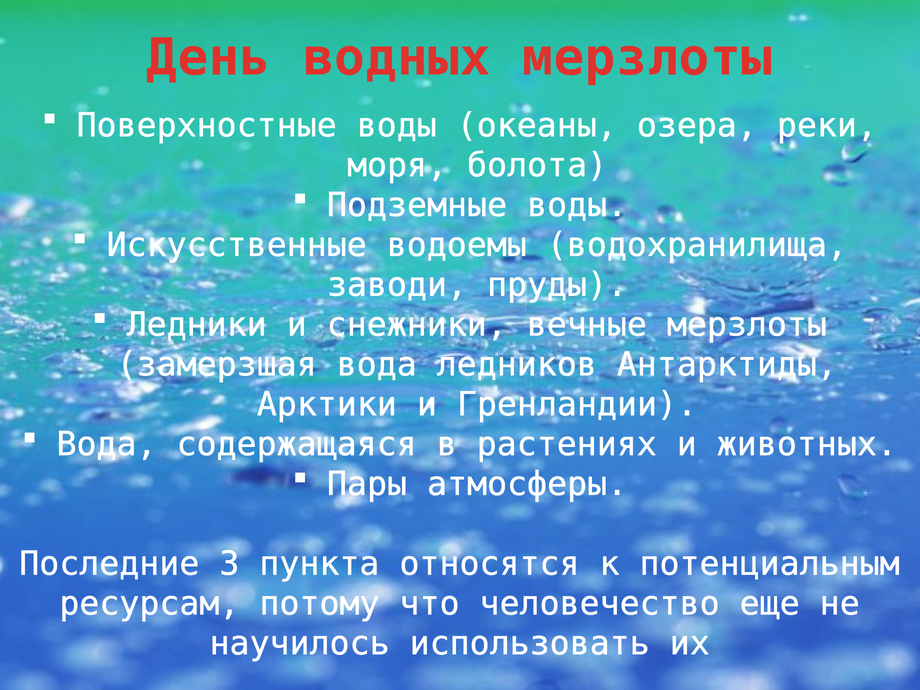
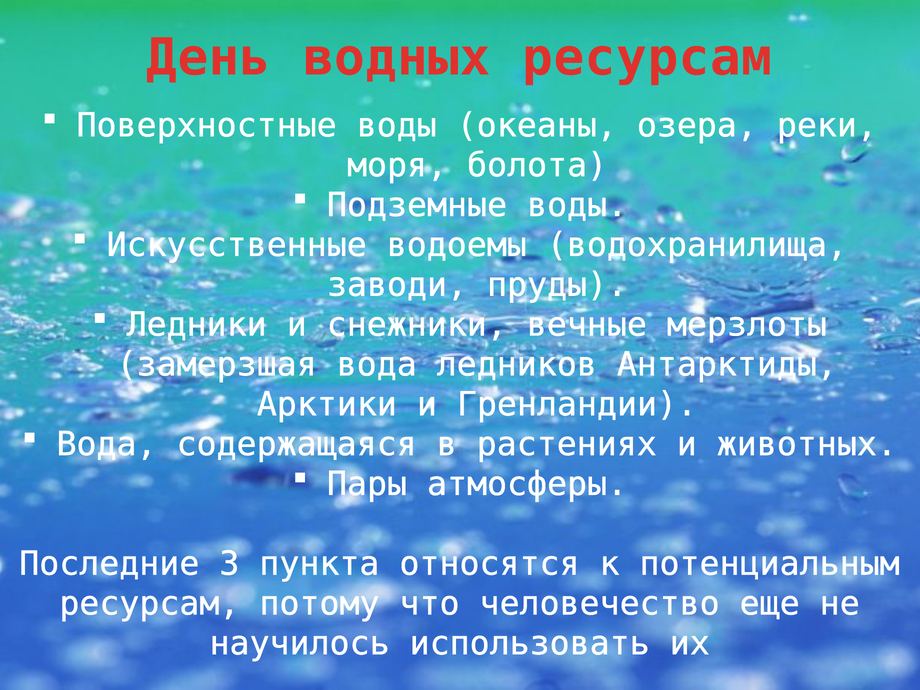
водных мерзлоты: мерзлоты -> ресурсам (647, 58)
